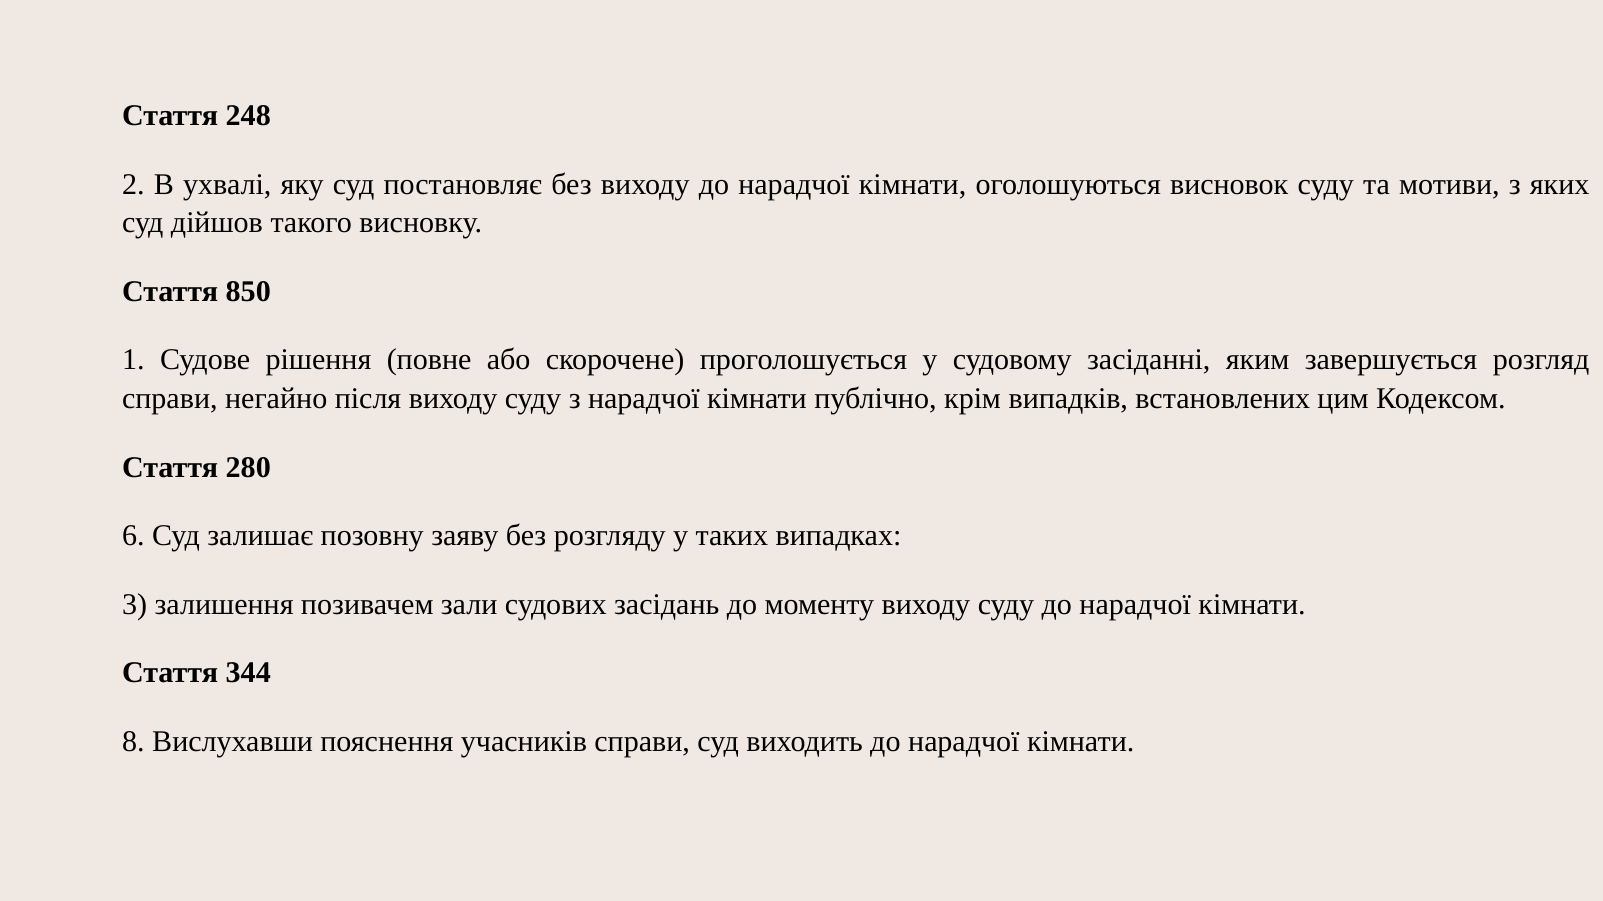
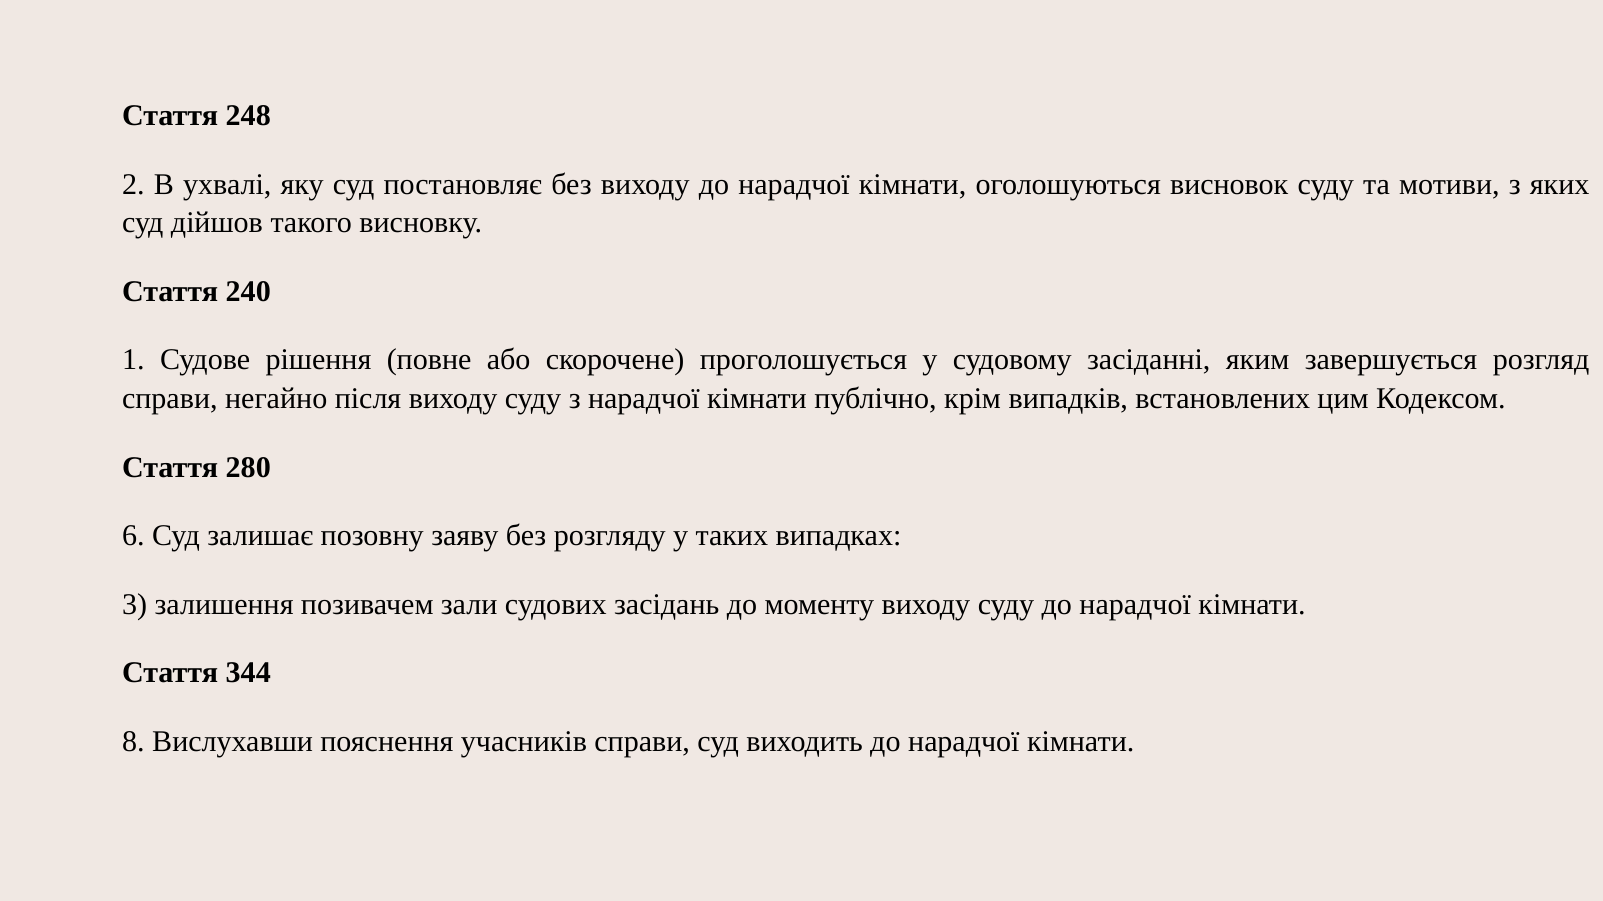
850: 850 -> 240 (248, 292)
